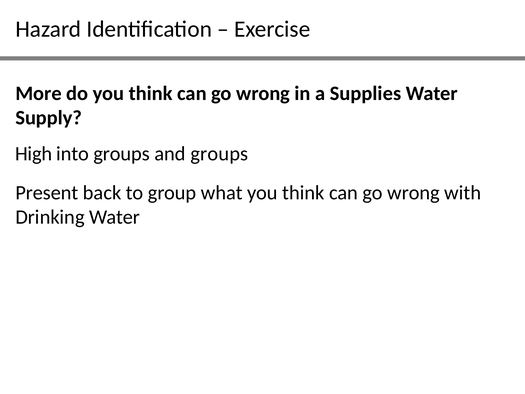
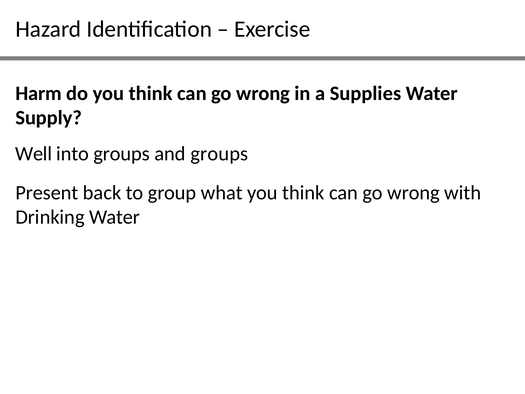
More: More -> Harm (39, 93)
High: High -> Well (34, 154)
